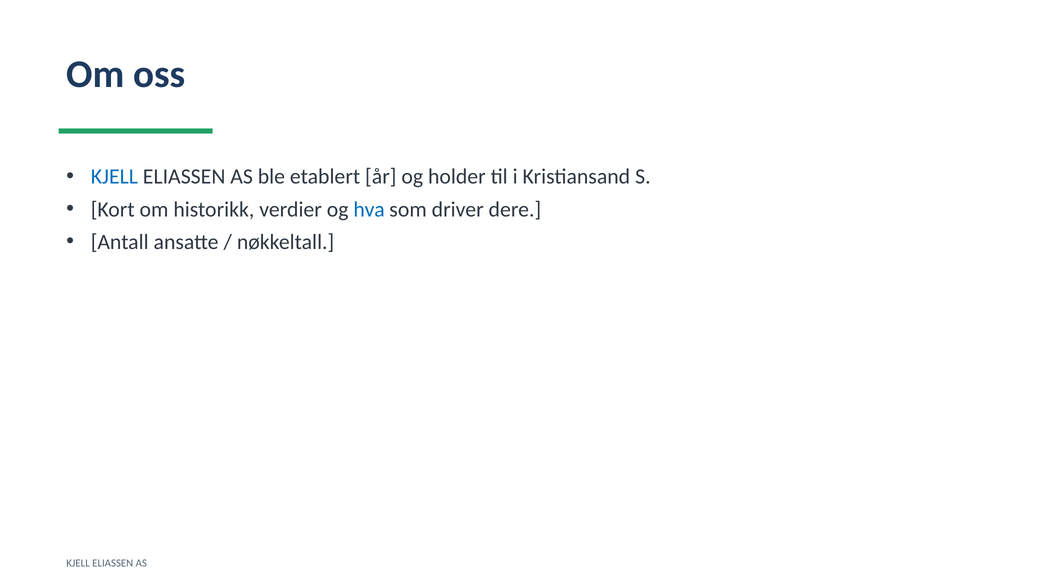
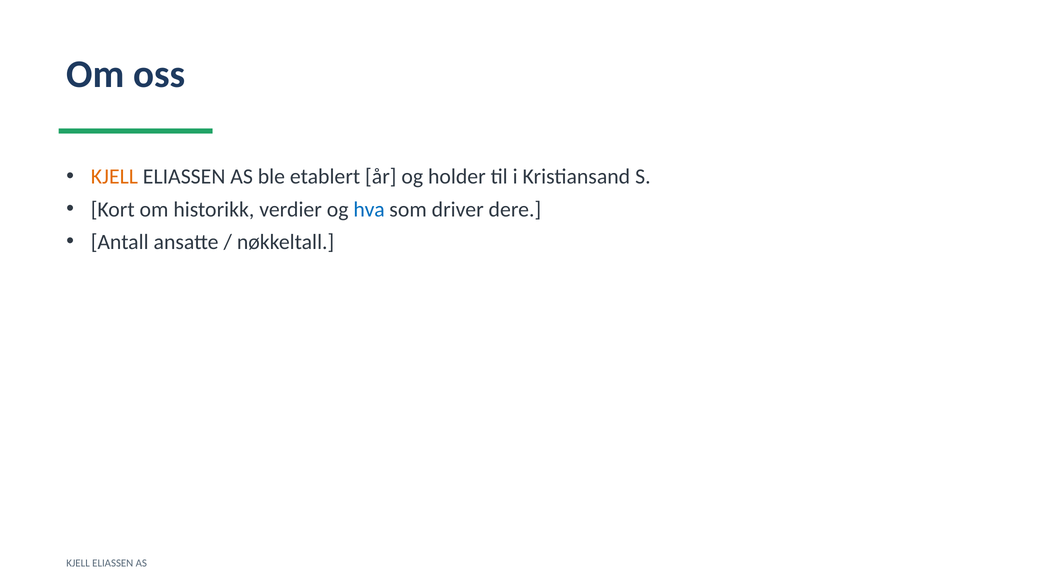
KJELL colour: blue -> orange (114, 177)
